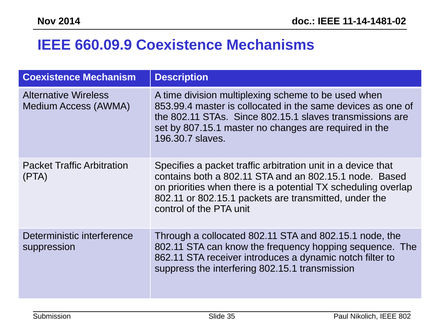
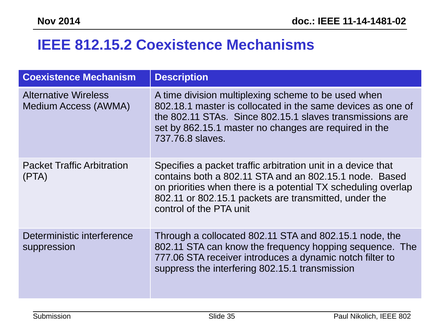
660.09.9: 660.09.9 -> 812.15.2 (103, 45)
853.99.4: 853.99.4 -> 802.18.1 (174, 106)
807.15.1: 807.15.1 -> 862.15.1 (202, 128)
196.30.7: 196.30.7 -> 737.76.8 (174, 139)
862.11: 862.11 -> 777.06 (169, 258)
